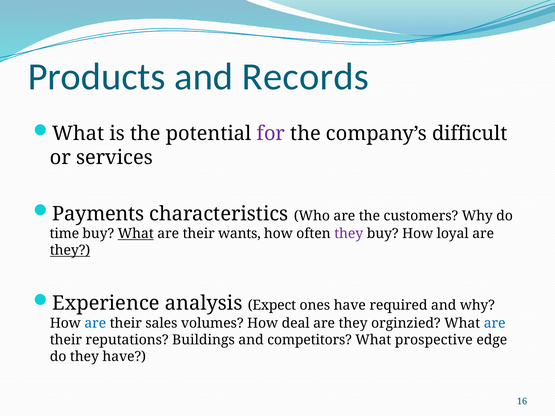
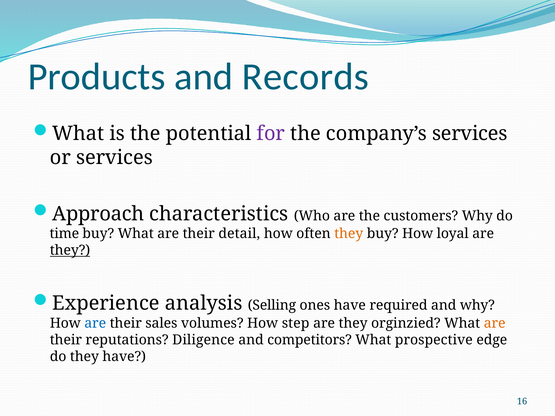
company’s difficult: difficult -> services (470, 134)
Payments: Payments -> Approach (98, 214)
What underline: present -> none (136, 234)
wants: wants -> detail (239, 234)
they colour: purple -> orange (349, 234)
Expect: Expect -> Selling (272, 306)
deal: deal -> step (296, 323)
are colour: blue -> orange (495, 323)
Buildings: Buildings -> Diligence (203, 340)
